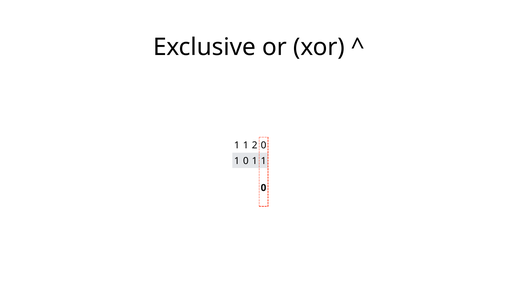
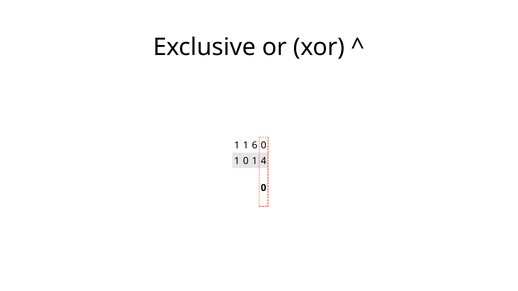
2: 2 -> 6 (255, 146)
0 1 1: 1 -> 4 (264, 161)
